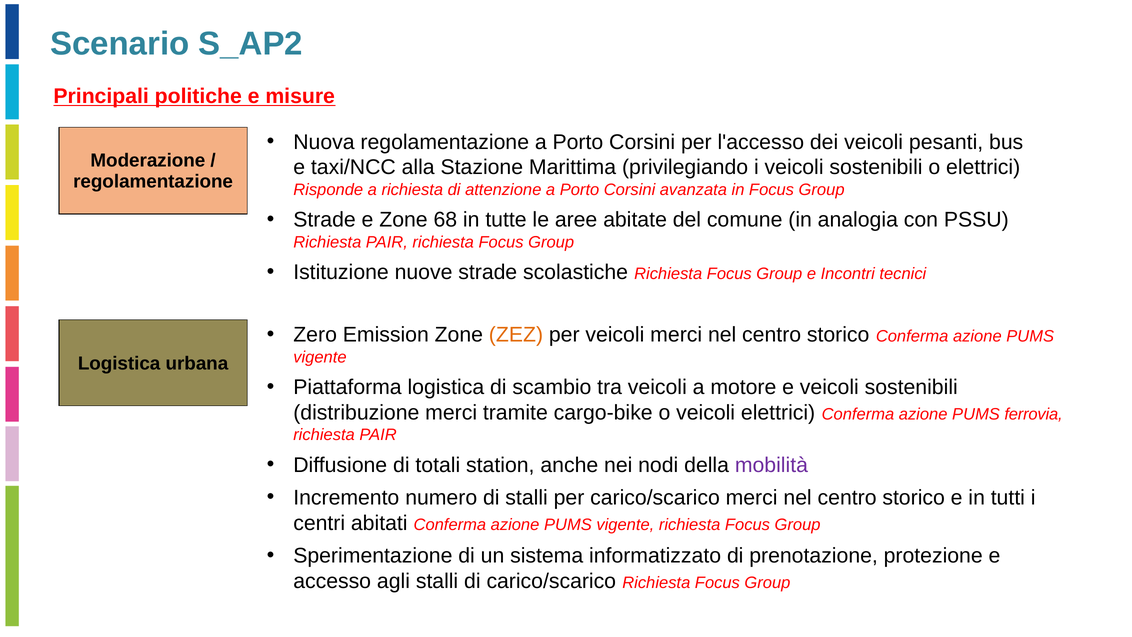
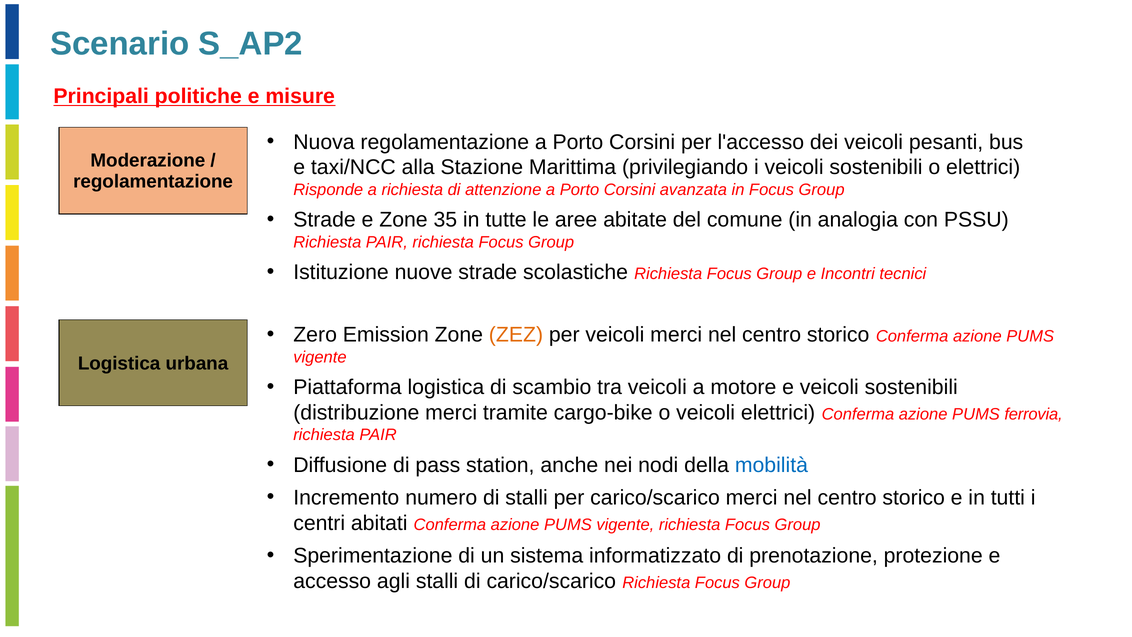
68: 68 -> 35 (445, 220)
totali: totali -> pass (438, 465)
mobilità colour: purple -> blue (771, 465)
